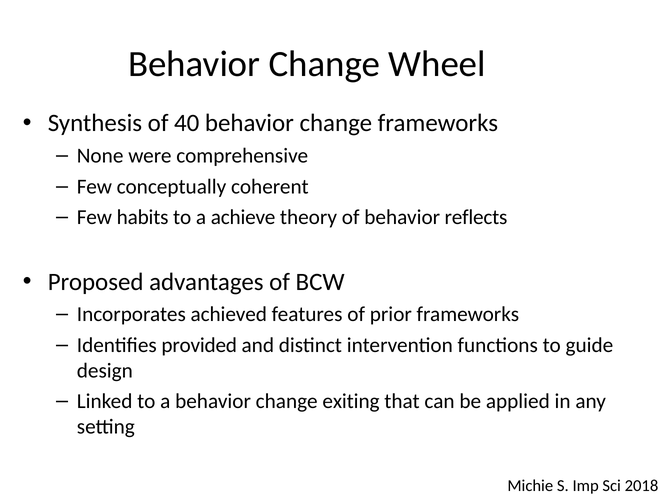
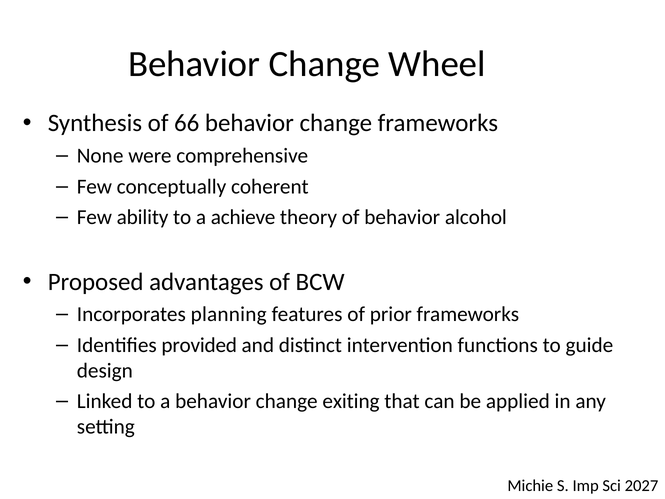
40: 40 -> 66 (187, 123)
habits: habits -> ability (143, 217)
reflects: reflects -> alcohol (476, 217)
achieved: achieved -> planning (229, 314)
2018: 2018 -> 2027 (641, 485)
